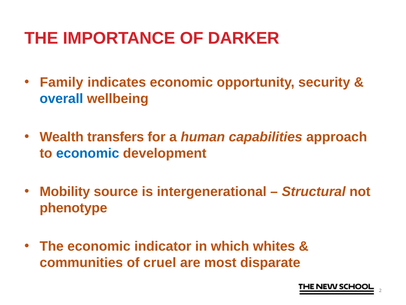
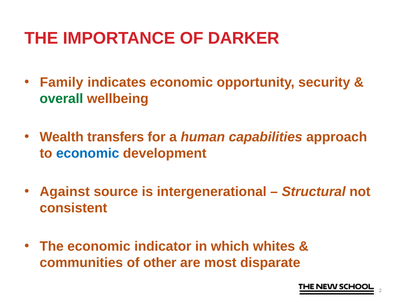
overall colour: blue -> green (61, 98)
Mobility: Mobility -> Against (65, 191)
phenotype: phenotype -> consistent (73, 208)
cruel: cruel -> other (160, 262)
